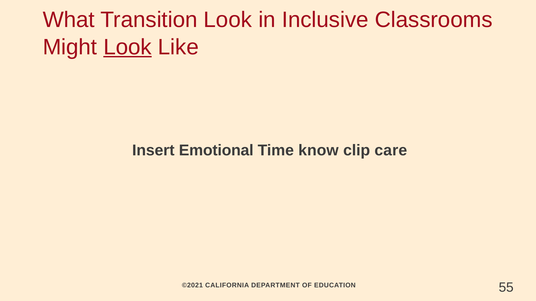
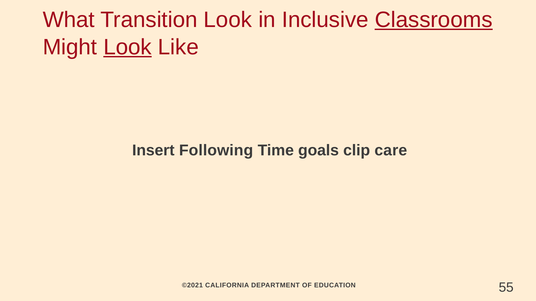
Classrooms underline: none -> present (434, 20)
Emotional: Emotional -> Following (216, 151)
know: know -> goals (319, 151)
